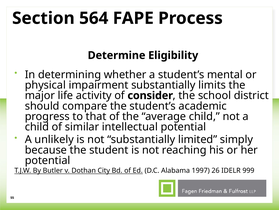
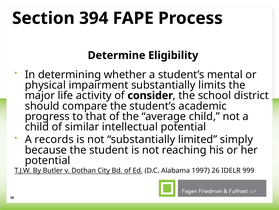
564: 564 -> 394 (94, 18)
unlikely: unlikely -> records (54, 139)
